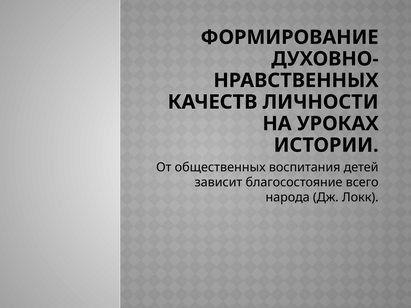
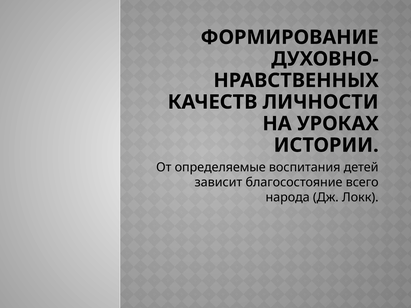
общественных: общественных -> определяемые (220, 168)
